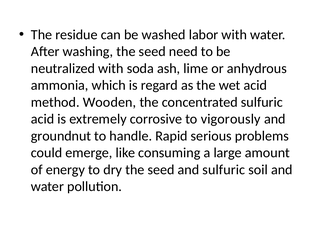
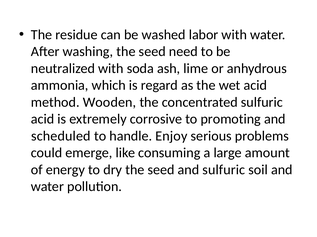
vigorously: vigorously -> promoting (231, 119)
groundnut: groundnut -> scheduled (61, 136)
Rapid: Rapid -> Enjoy (171, 136)
